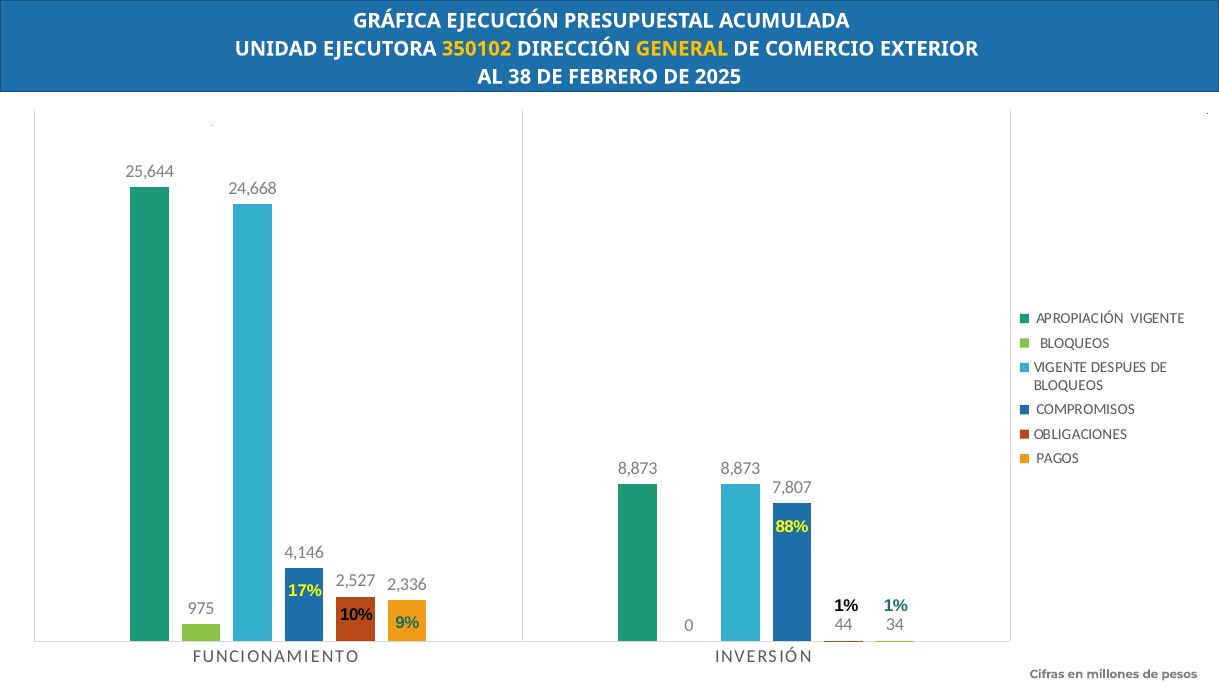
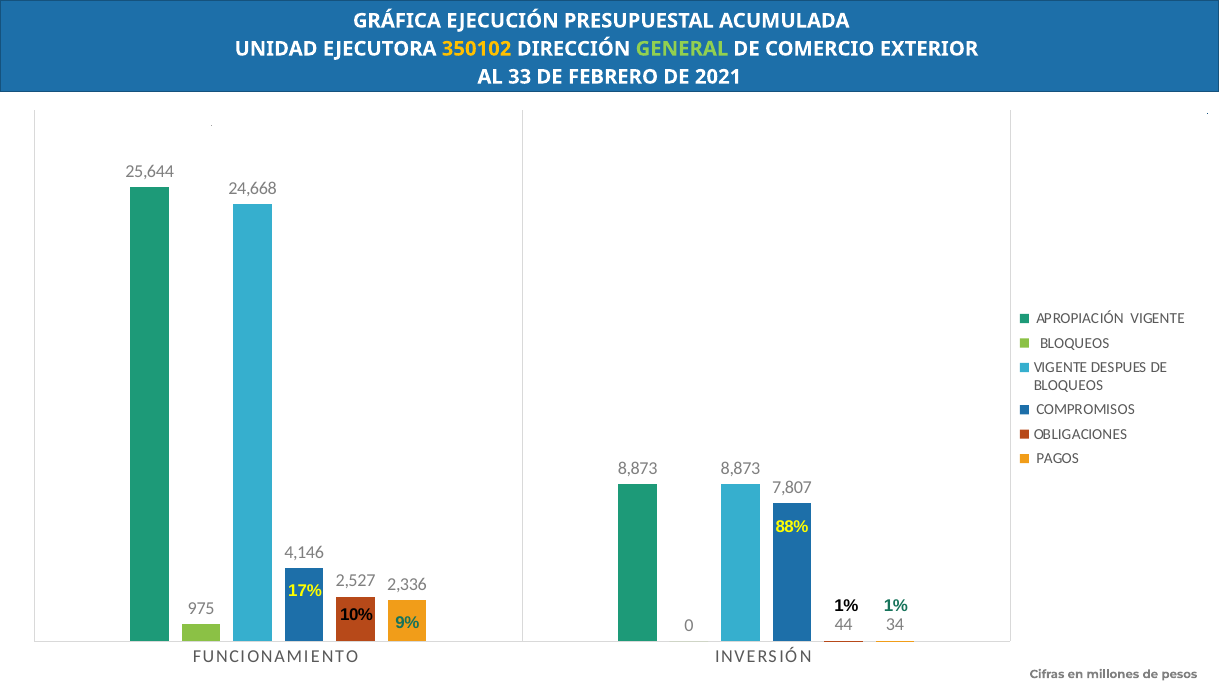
GENERAL colour: yellow -> light green (682, 49)
38: 38 -> 33 (520, 77)
2025: 2025 -> 2021 (718, 77)
